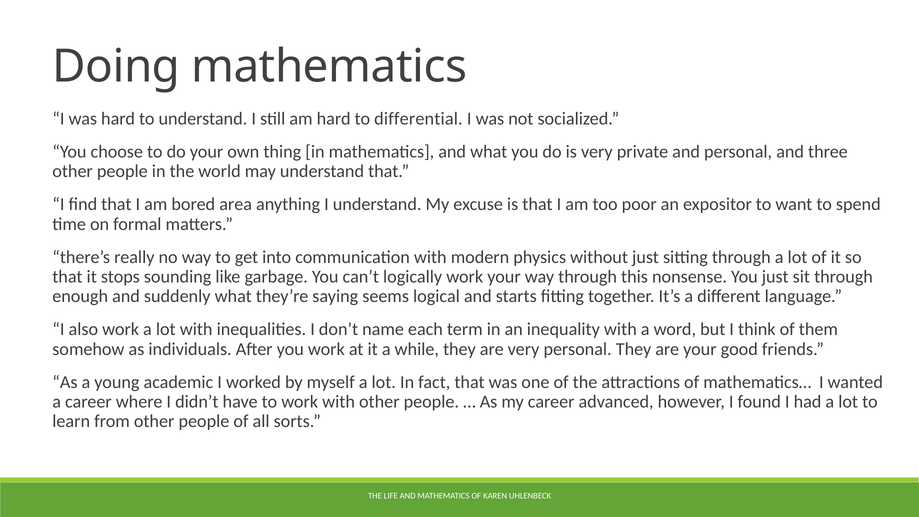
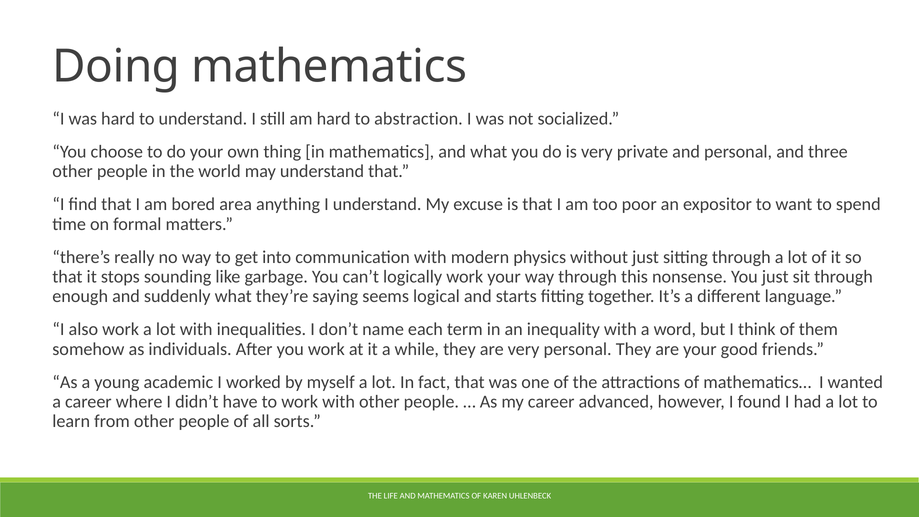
differential: differential -> abstraction (419, 119)
